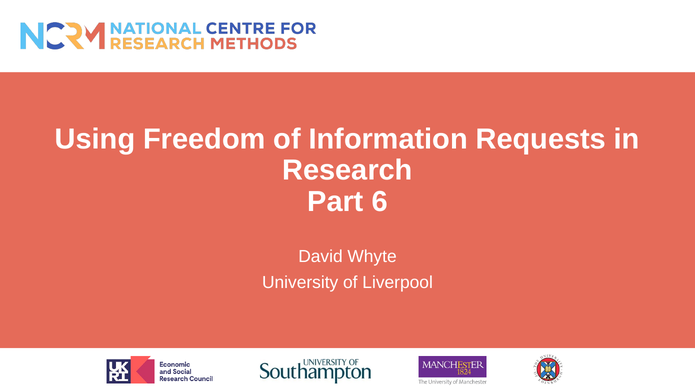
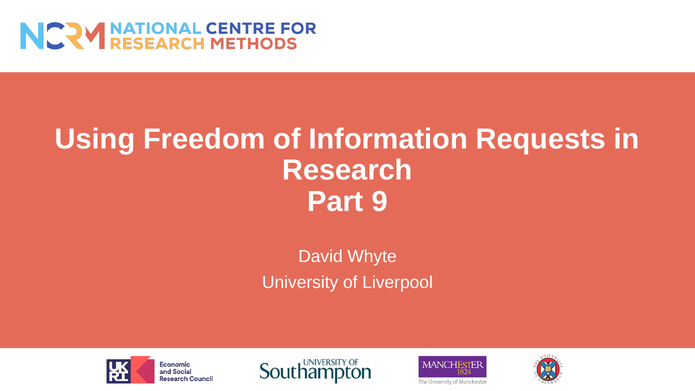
6: 6 -> 9 (380, 202)
